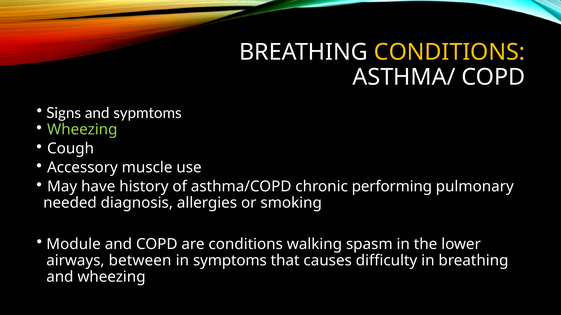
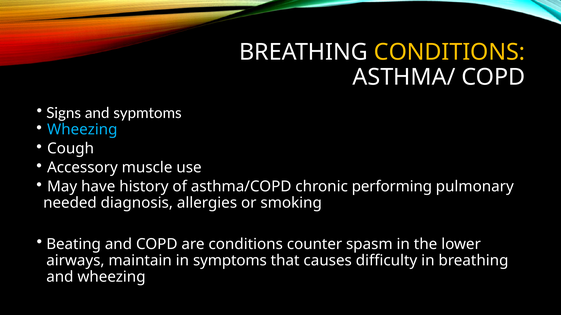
Wheezing colour: light green -> light blue (82, 130)
Module: Module -> Beating (74, 245)
walking: walking -> counter (315, 245)
between: between -> maintain (140, 261)
